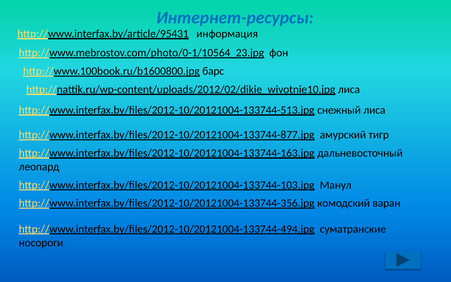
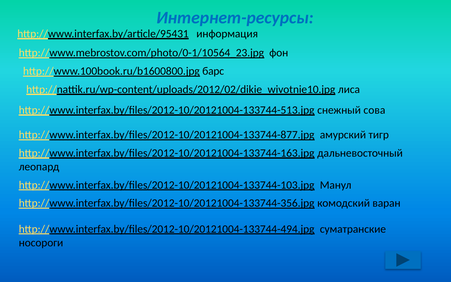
снежный лиса: лиса -> сова (374, 110)
